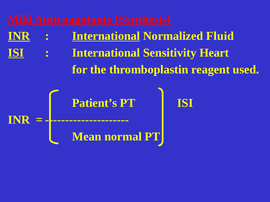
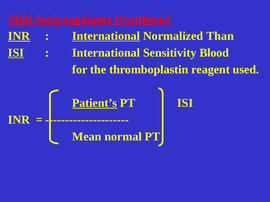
Fluid: Fluid -> Than (220, 36)
Heart: Heart -> Blood (214, 53)
Patient’s underline: none -> present (95, 103)
